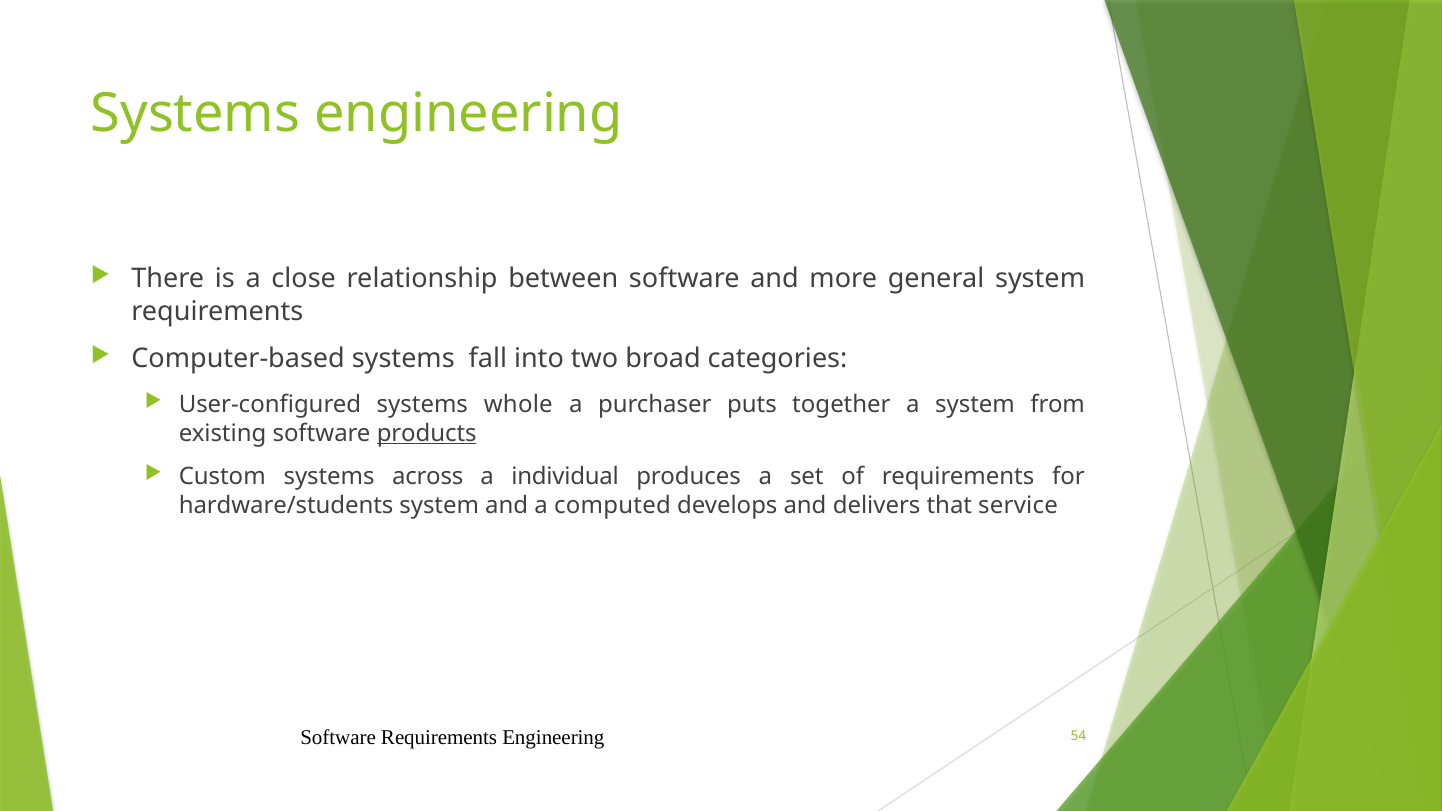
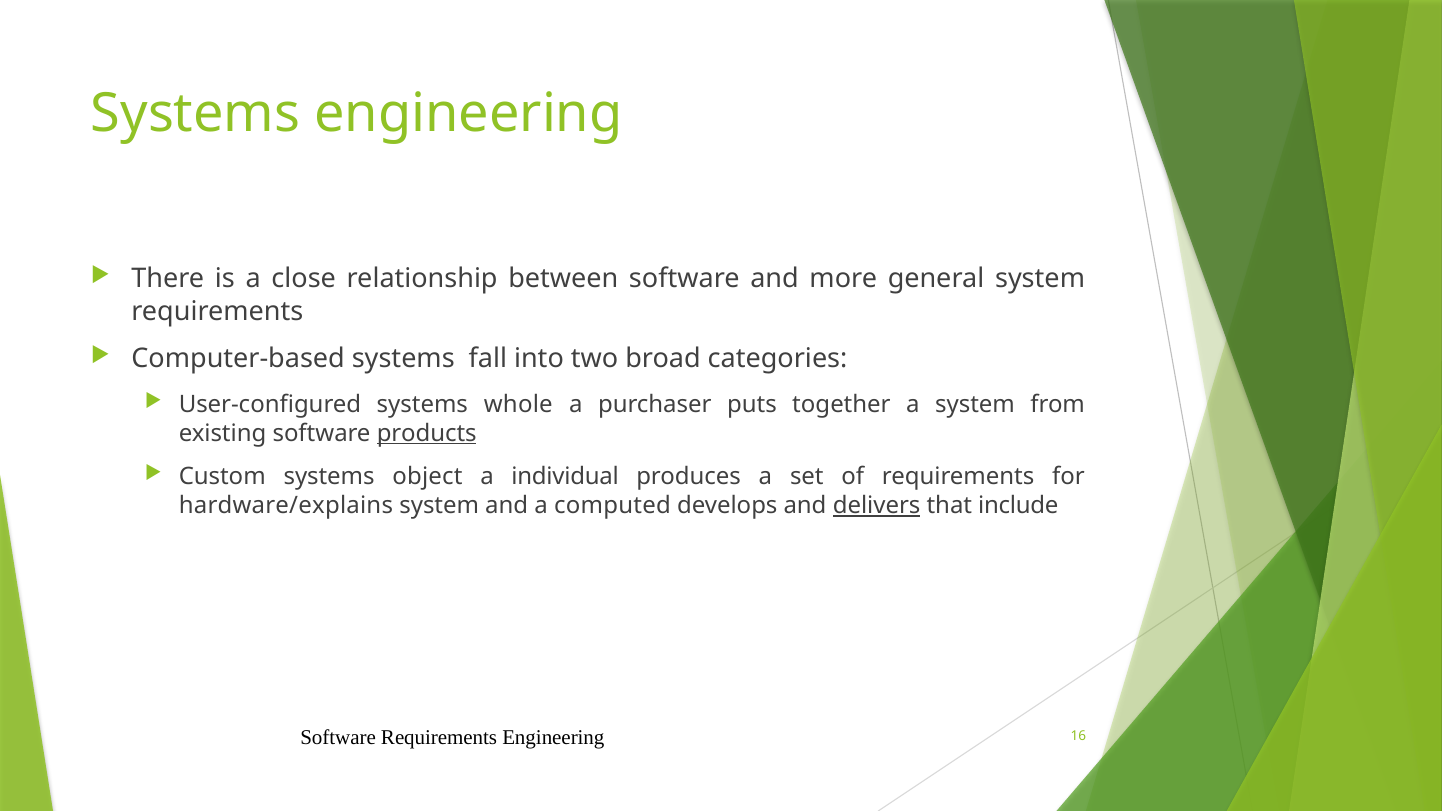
across: across -> object (427, 477)
hardware/students: hardware/students -> hardware/explains (286, 506)
delivers underline: none -> present (877, 506)
service: service -> include (1018, 506)
54: 54 -> 16 (1078, 736)
